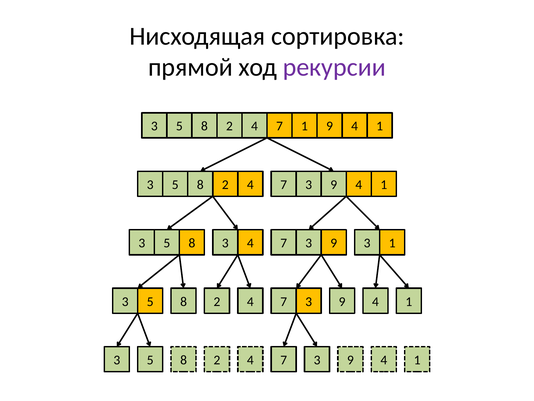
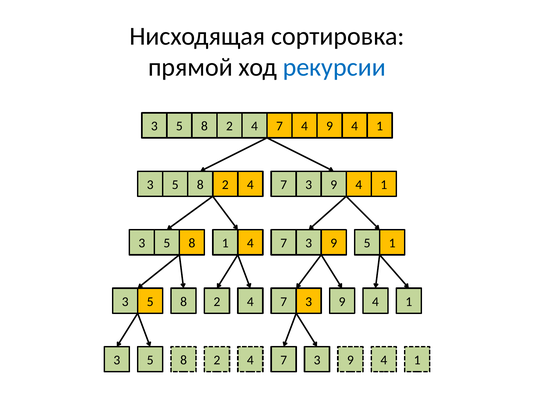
рекурсии colour: purple -> blue (334, 67)
2 1: 1 -> 4 (305, 126)
5 3: 3 -> 1 (225, 243)
3: 3 -> 5 (367, 243)
